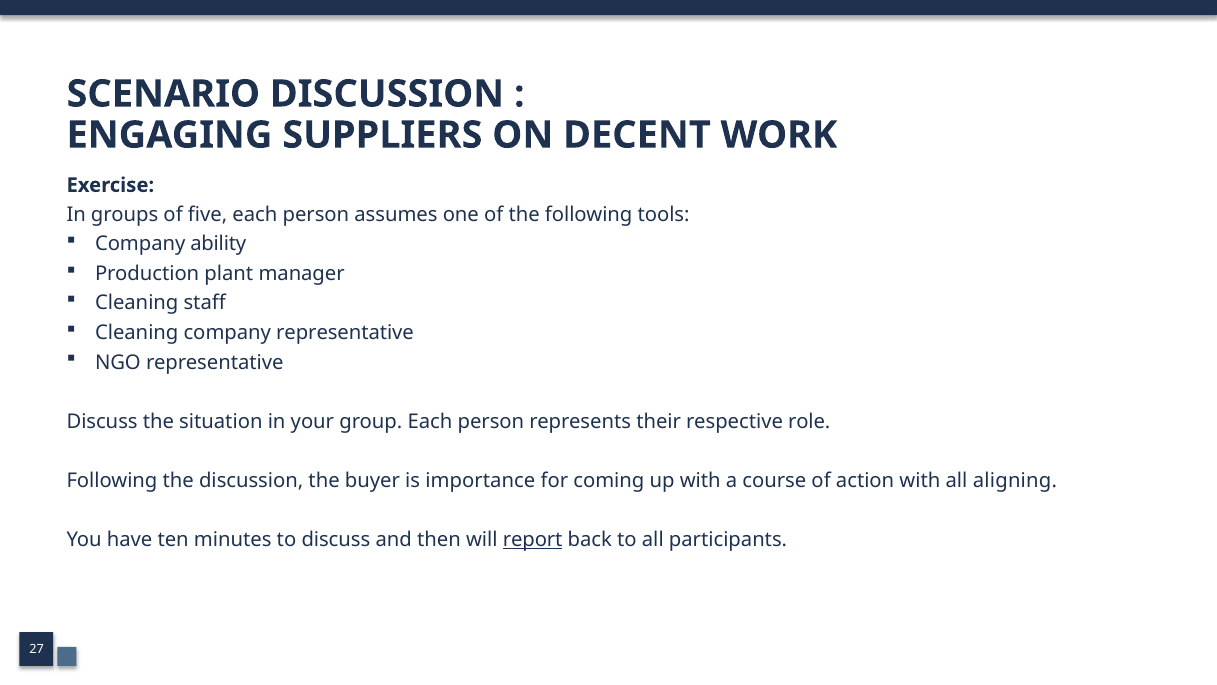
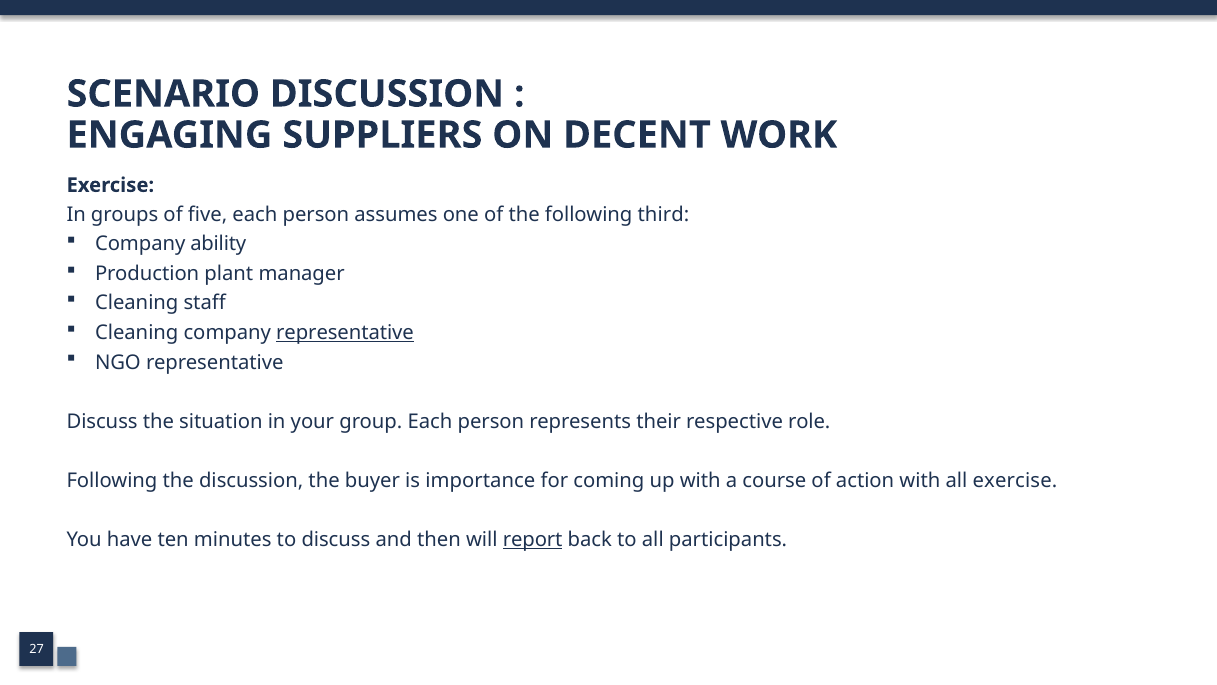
tools: tools -> third (663, 215)
representative underline: none -> present (345, 333)
all aligning: aligning -> exercise (1015, 480)
